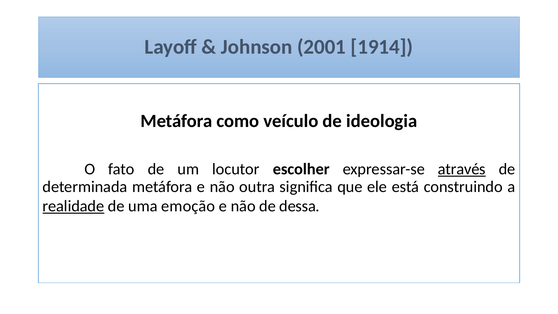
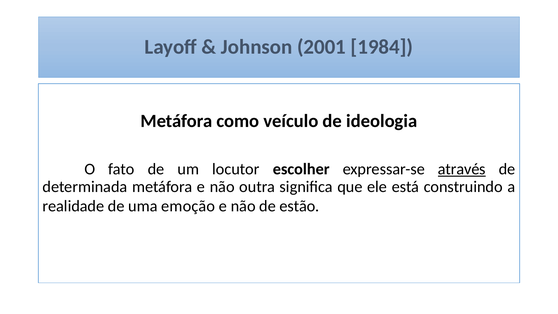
1914: 1914 -> 1984 (382, 47)
realidade underline: present -> none (73, 206)
dessa: dessa -> estão (299, 206)
